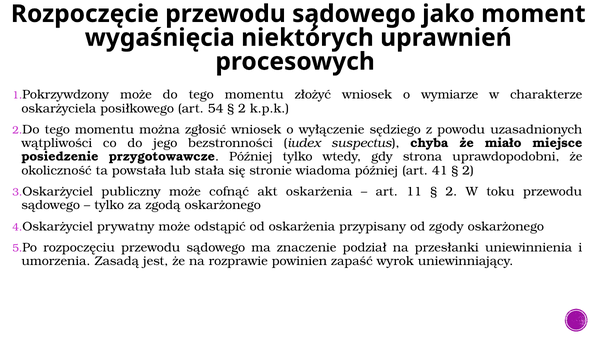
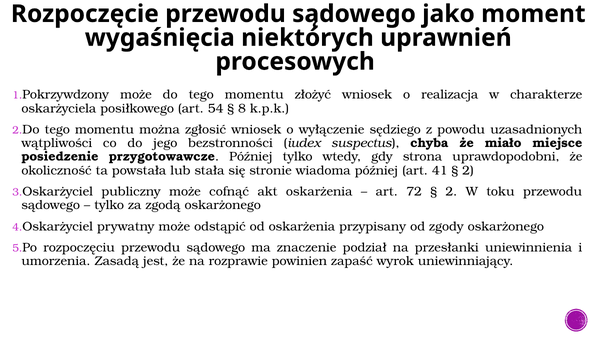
wymiarze: wymiarze -> realizacja (450, 95)
2: 2 -> 8 (242, 108)
11: 11 -> 72 (414, 191)
